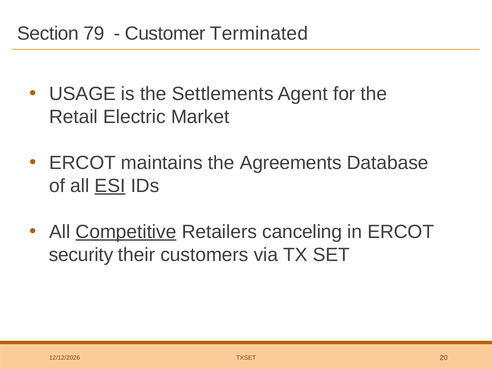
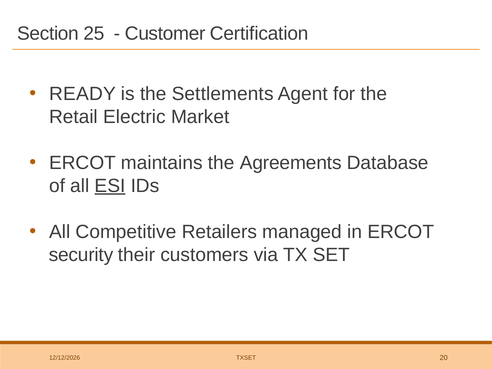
79: 79 -> 25 (94, 33)
Terminated: Terminated -> Certification (259, 33)
USAGE: USAGE -> READY (82, 94)
Competitive underline: present -> none (126, 232)
canceling: canceling -> managed (302, 232)
